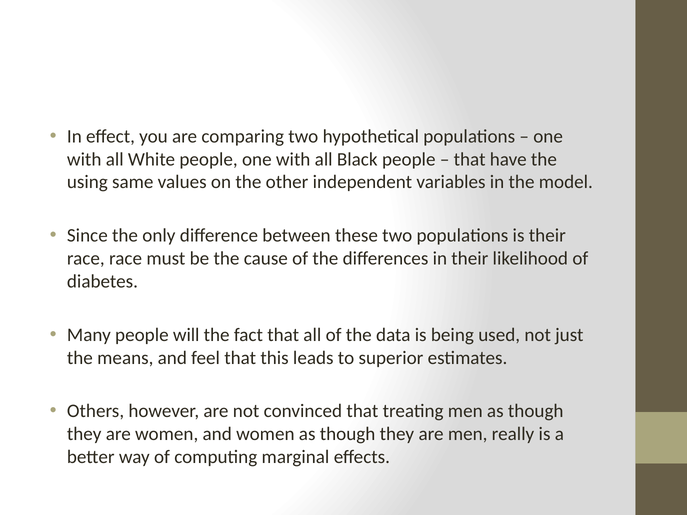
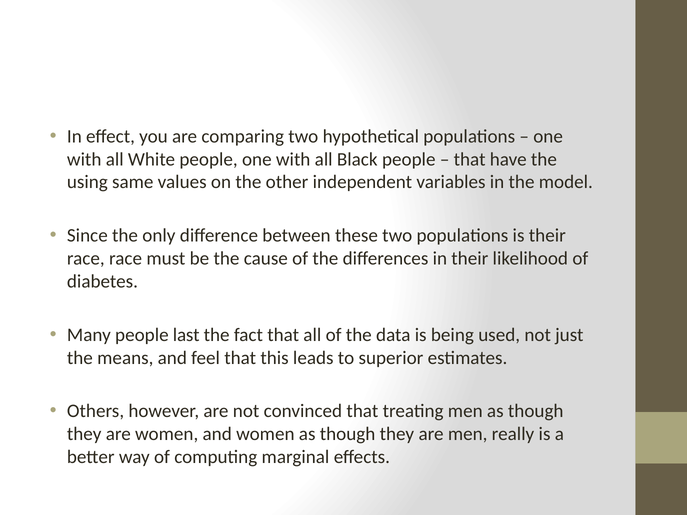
will: will -> last (186, 335)
